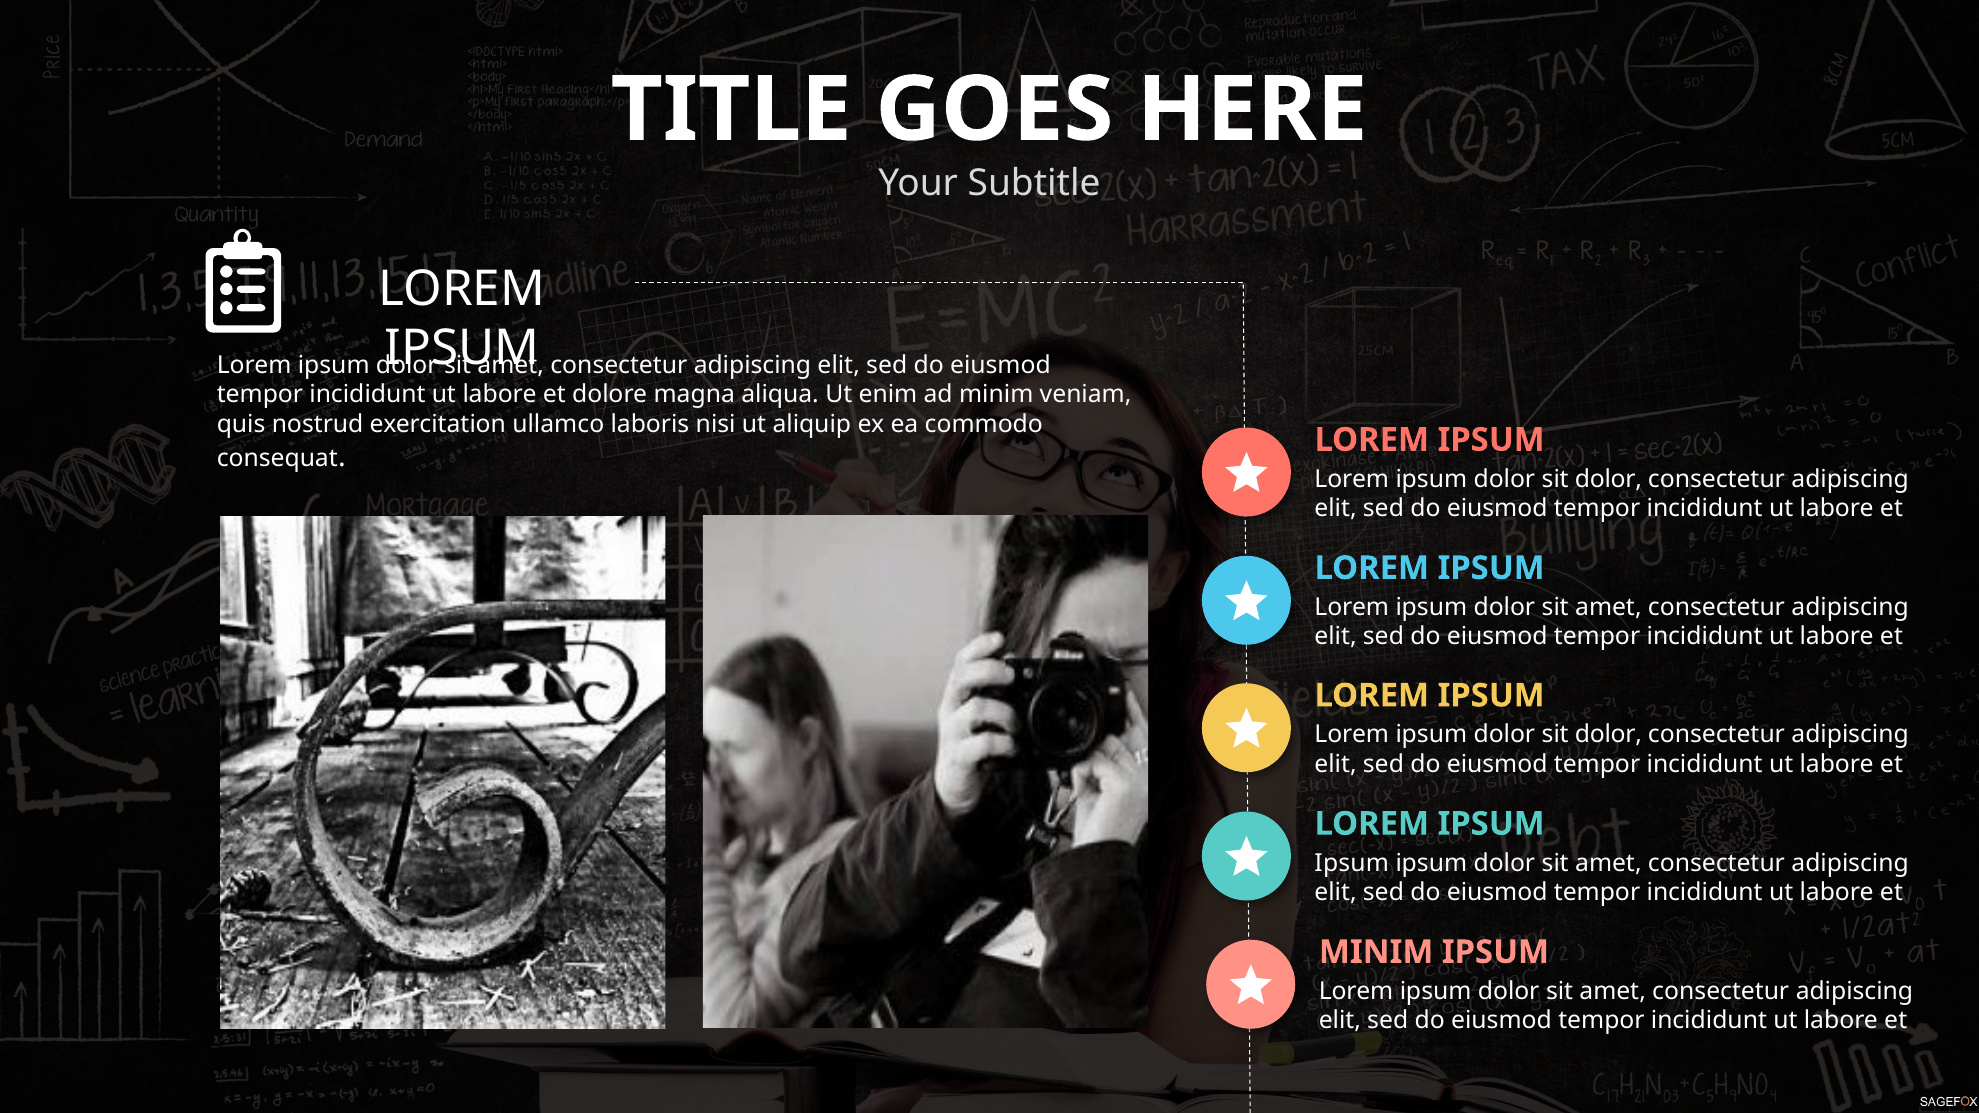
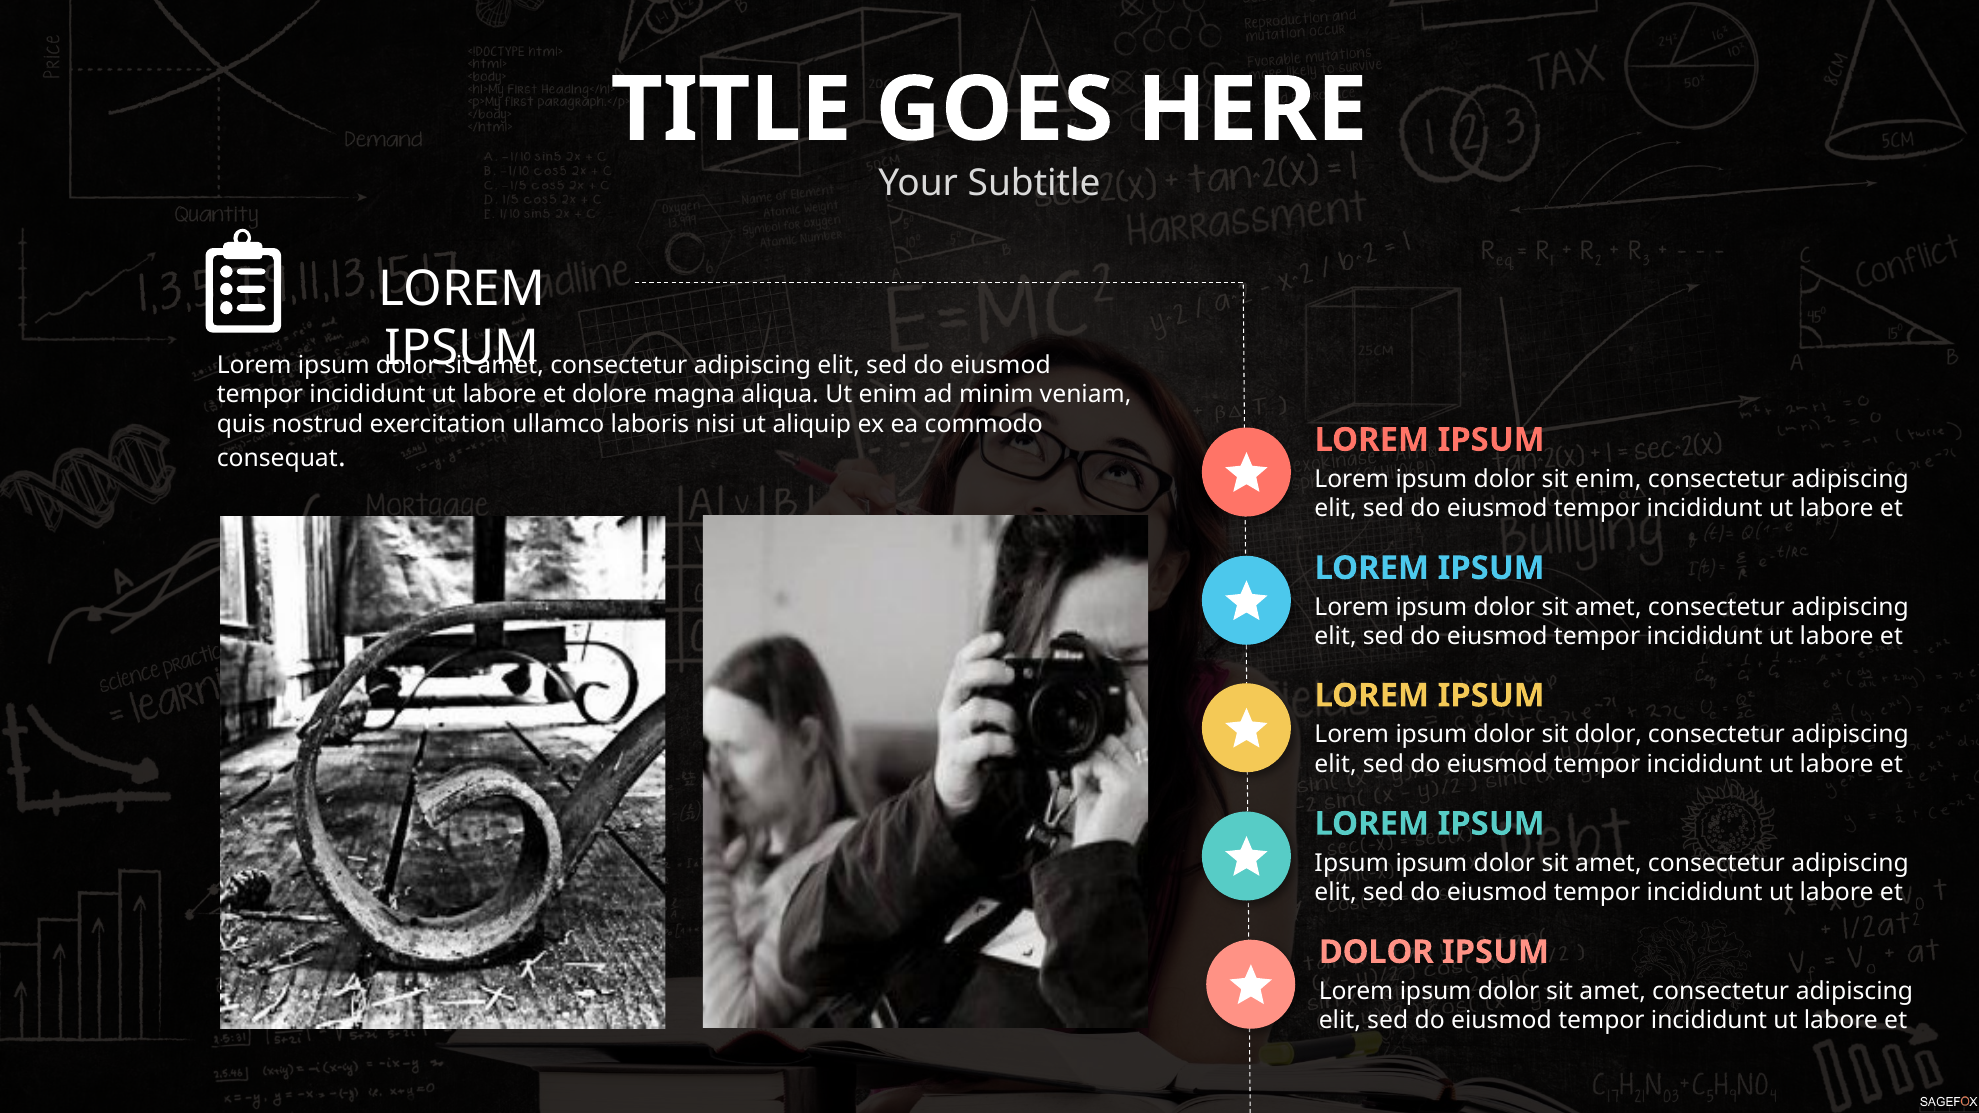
dolor: dolor -> enim (1608, 479)
MINIM: MINIM -> DOLOR (1376, 952)
